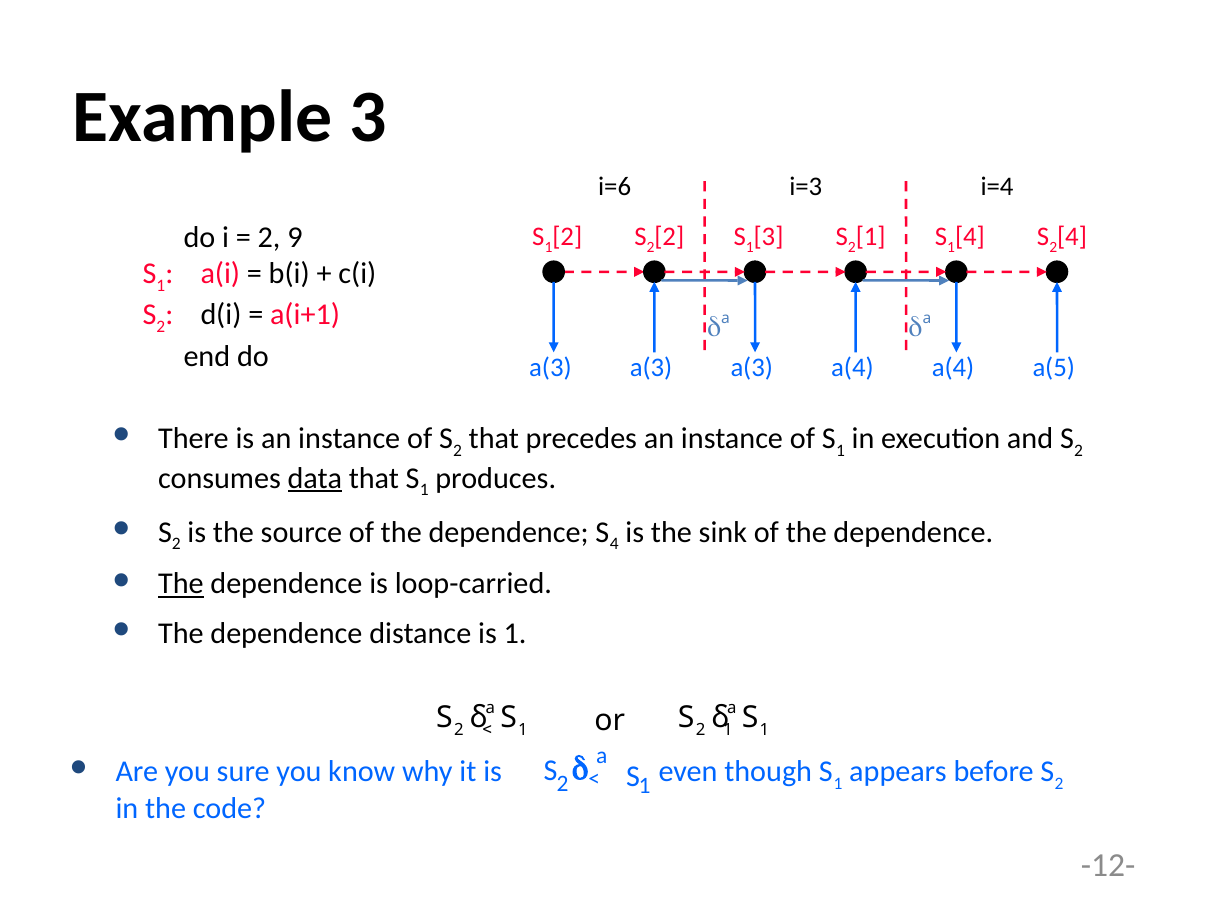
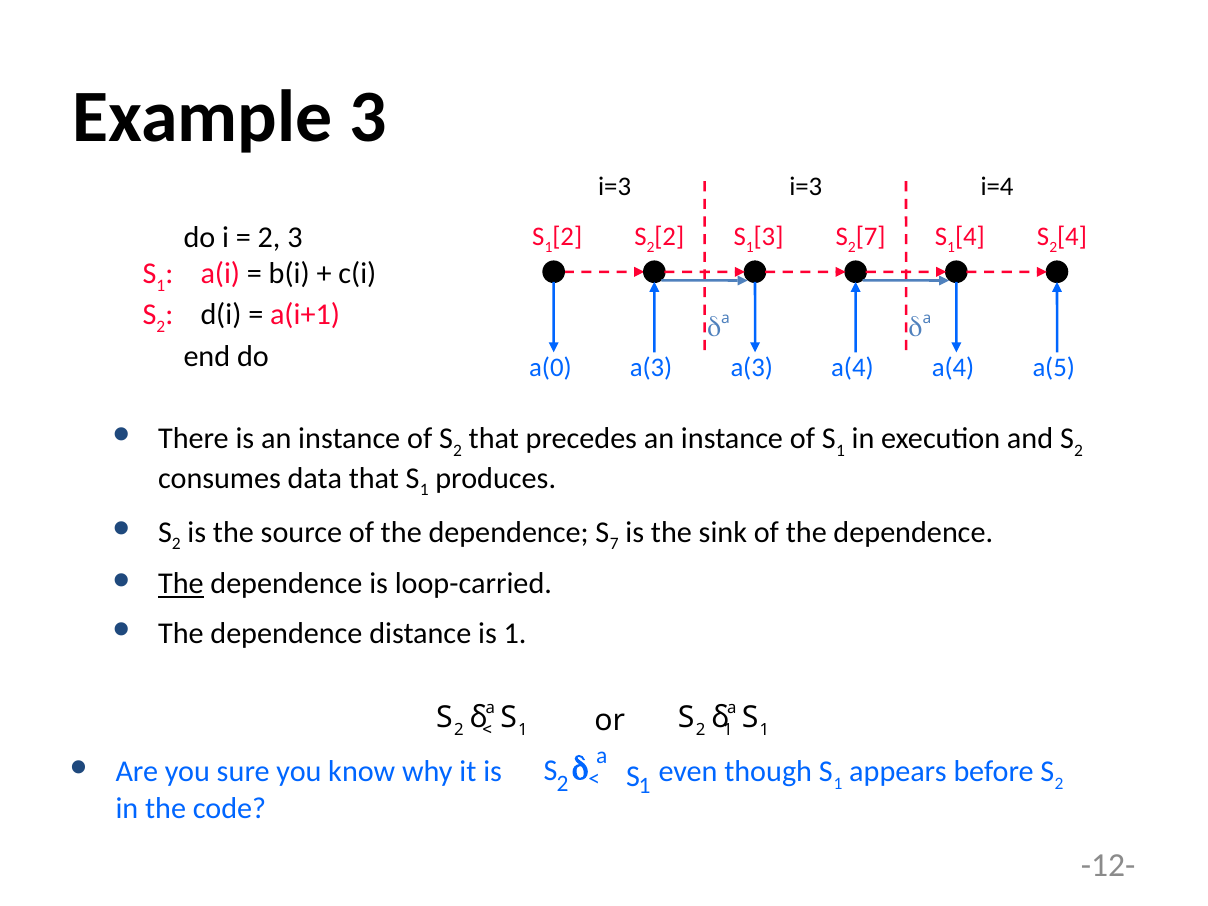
i=6: i=6 -> i=3 (615, 186)
2 9: 9 -> 3 (295, 238)
2 1: 1 -> 7 (871, 237)
a(3: a(3 -> a(0 (550, 367)
data underline: present -> none (315, 478)
S 4: 4 -> 7 (614, 544)
